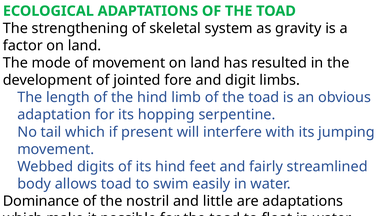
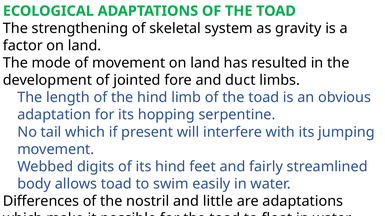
digit: digit -> duct (240, 80)
Dominance: Dominance -> Differences (41, 202)
